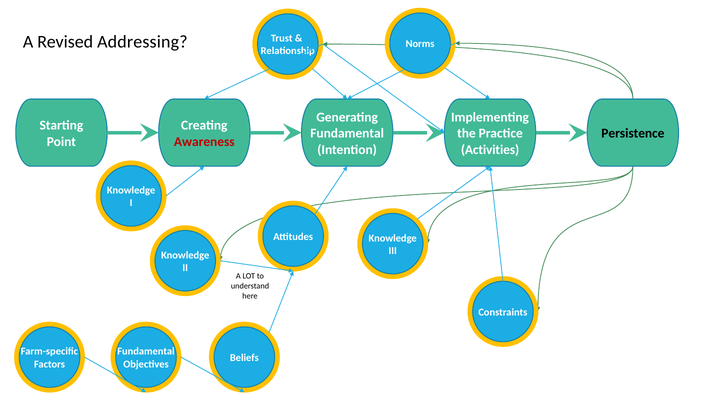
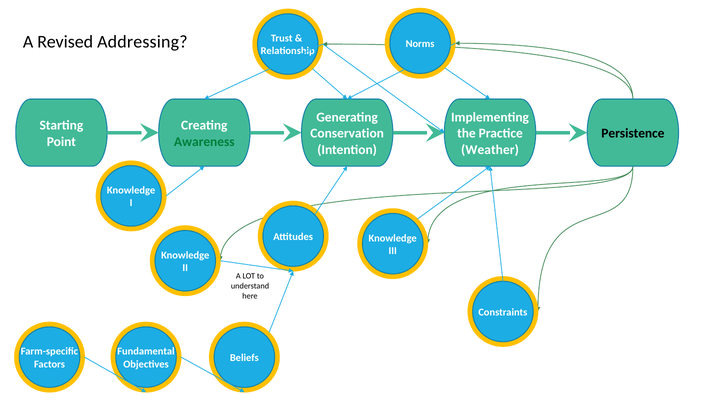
Fundamental: Fundamental -> Conservation (347, 134)
Awareness colour: red -> green (204, 142)
Activities: Activities -> Weather (490, 150)
